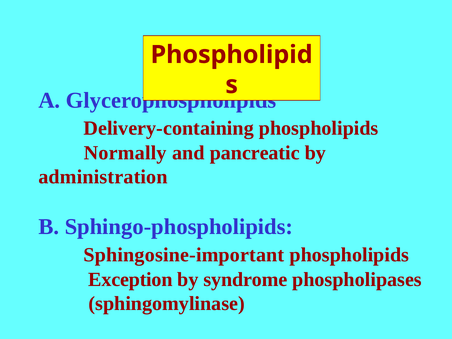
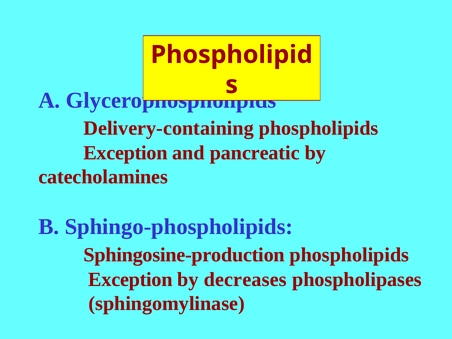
Normally: Normally -> Exception (125, 153)
administration: administration -> catecholamines (103, 177)
Sphingosine-important: Sphingosine-important -> Sphingosine-production (184, 255)
syndrome: syndrome -> decreases (245, 279)
